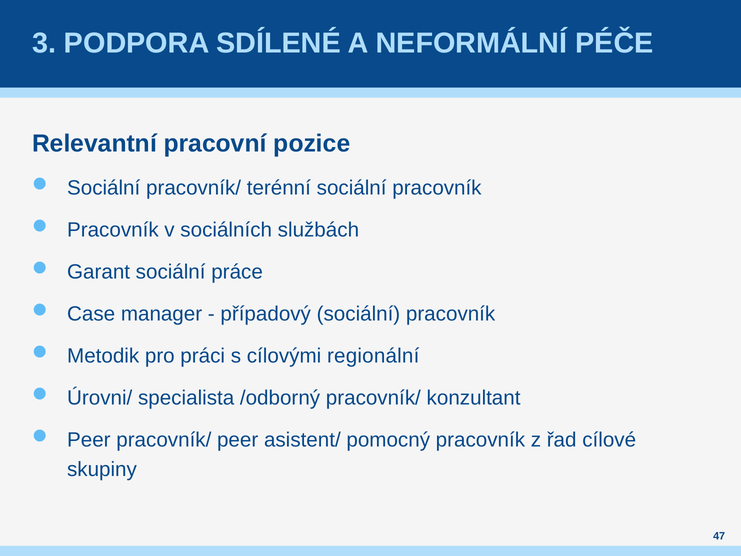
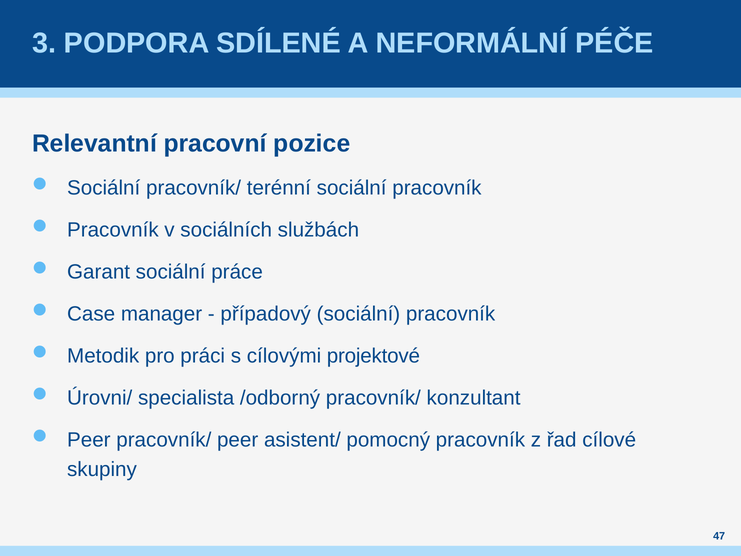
regionální: regionální -> projektové (373, 356)
